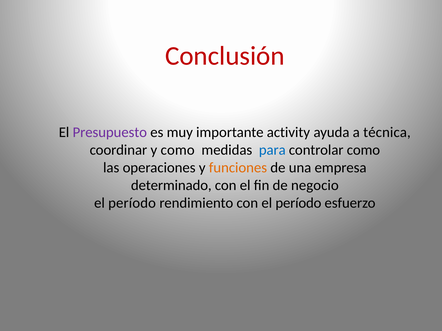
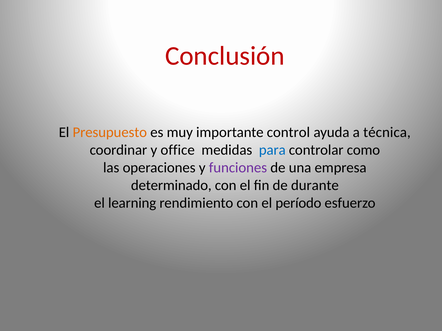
Presupuesto colour: purple -> orange (110, 133)
activity: activity -> control (288, 133)
y como: como -> office (178, 150)
funciones colour: orange -> purple (238, 168)
negocio: negocio -> durante (315, 186)
período: período -> learning (132, 203)
